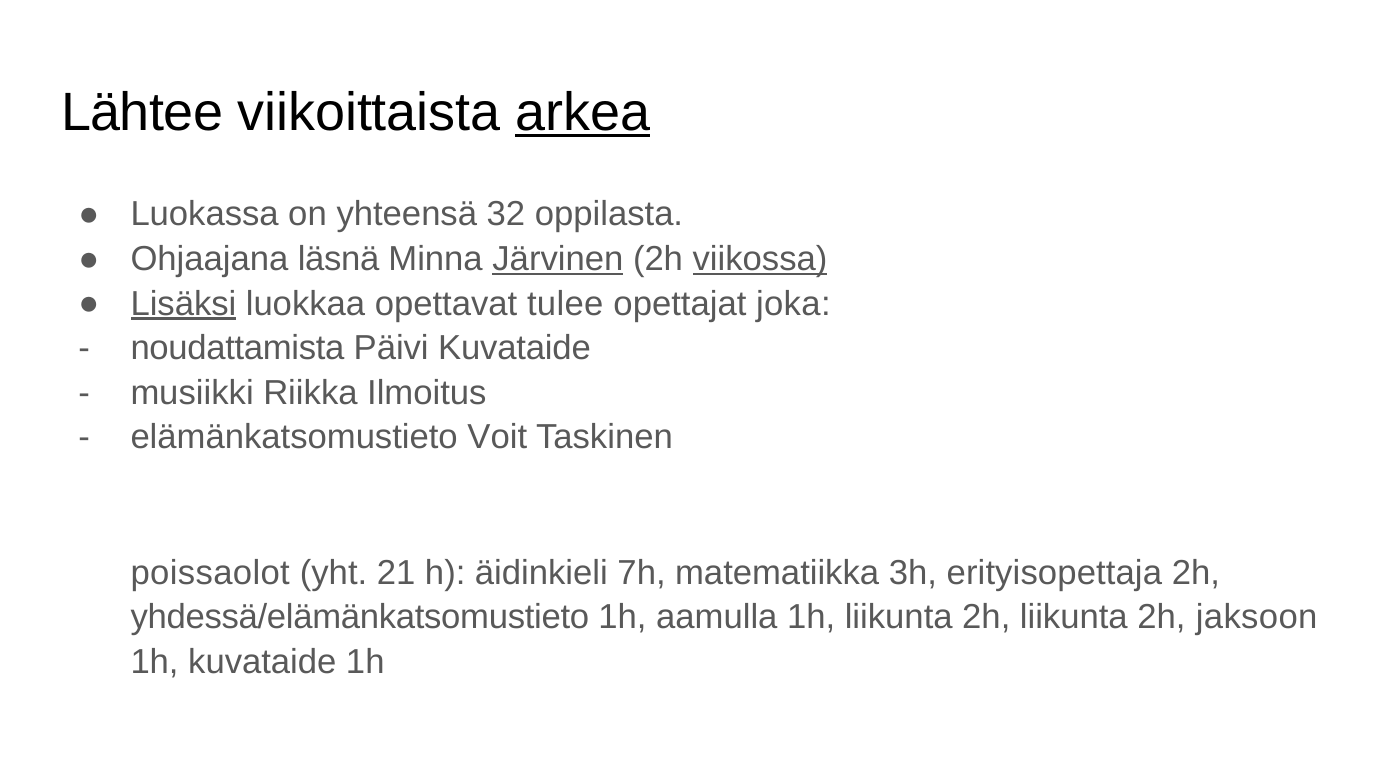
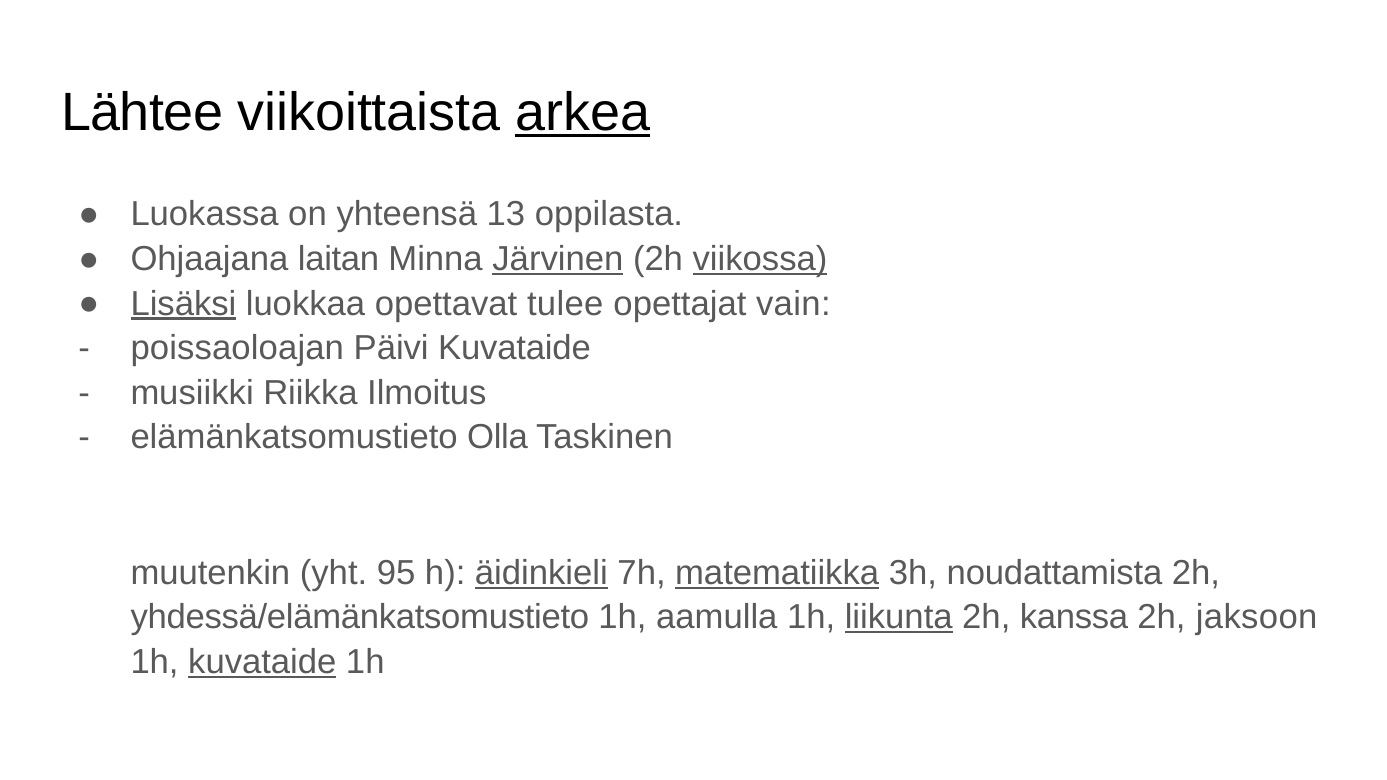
32: 32 -> 13 (506, 214)
läsnä: läsnä -> laitan (339, 259)
joka: joka -> vain (793, 304)
noudattamista: noudattamista -> poissaoloajan (237, 348)
Voit: Voit -> Olla (497, 438)
poissaolot: poissaolot -> muutenkin (210, 573)
21: 21 -> 95 (396, 573)
äidinkieli underline: none -> present (541, 573)
matematiikka underline: none -> present (777, 573)
erityisopettaja: erityisopettaja -> noudattamista (1055, 573)
liikunta underline: none -> present (899, 618)
2h liikunta: liikunta -> kanssa (1074, 618)
kuvataide underline: none -> present (262, 662)
